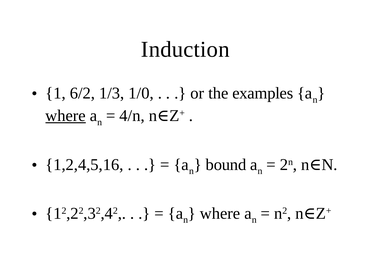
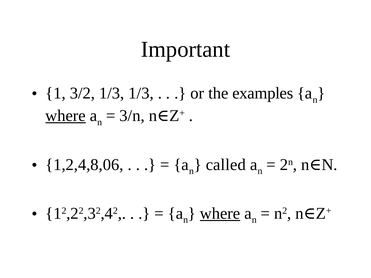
Induction: Induction -> Important (185, 49)
6/2: 6/2 -> 3/2 (82, 93)
1/3 1/0: 1/0 -> 1/3 (141, 93)
4/n: 4/n -> 3/n (132, 116)
1,2,4,5,16: 1,2,4,5,16 -> 1,2,4,8,06 (84, 165)
bound: bound -> called (226, 165)
where underline: none -> present (220, 214)
